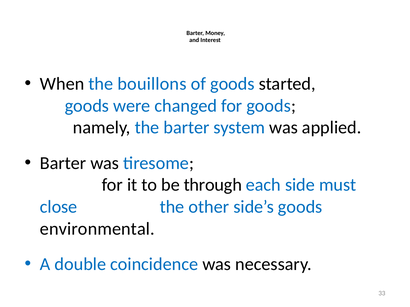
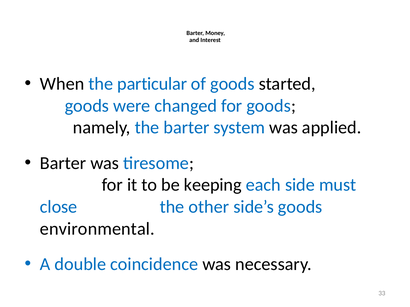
bouillons: bouillons -> particular (152, 84)
through: through -> keeping (213, 185)
